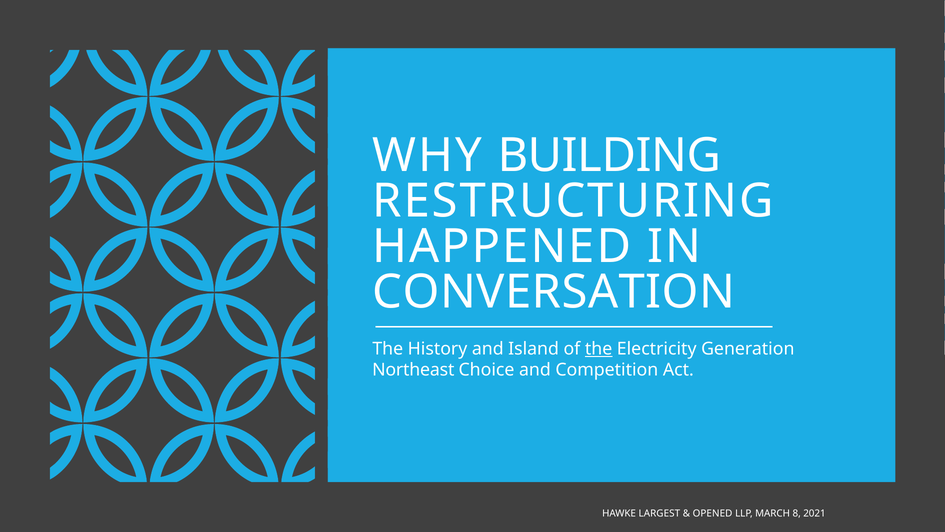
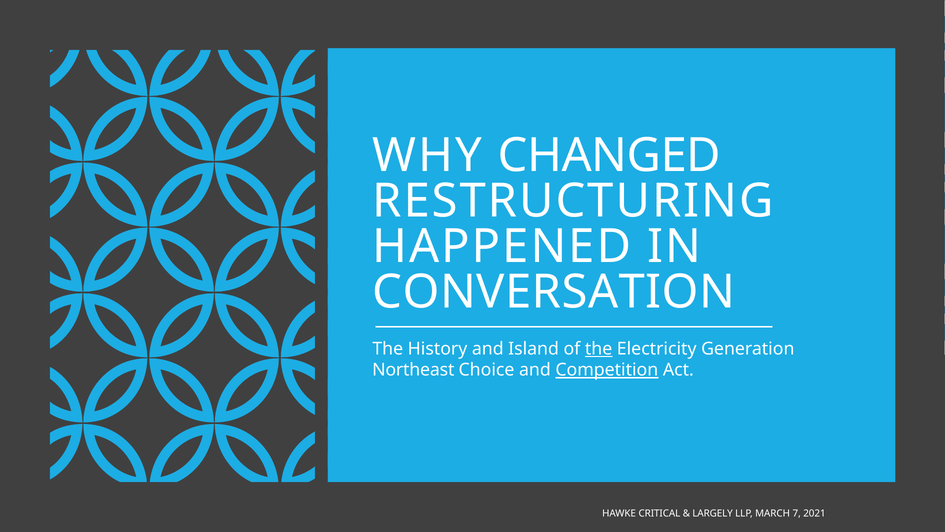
BUILDING: BUILDING -> CHANGED (609, 156)
Competition underline: none -> present (607, 370)
LARGEST: LARGEST -> CRITICAL (659, 513)
OPENED: OPENED -> LARGELY (713, 513)
8: 8 -> 7 (797, 513)
